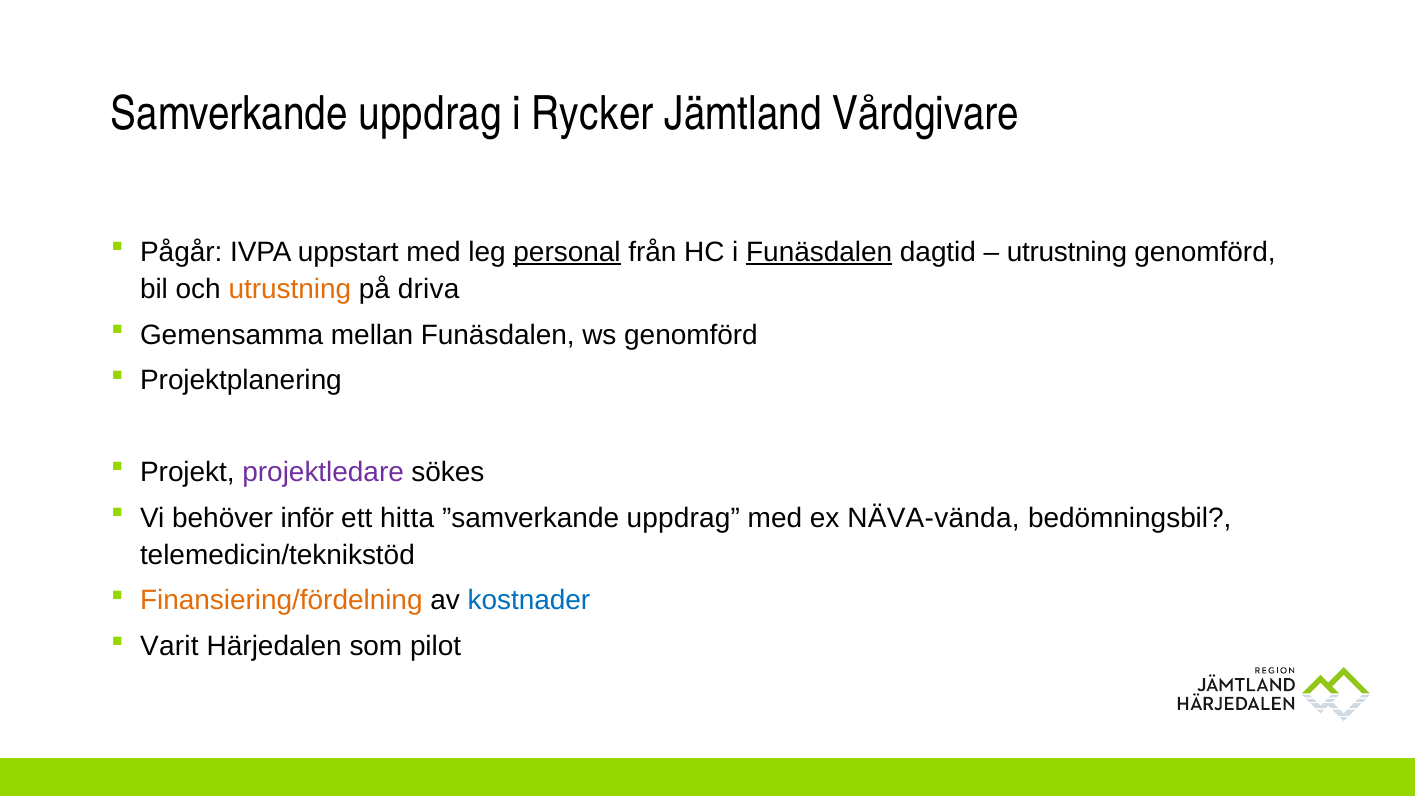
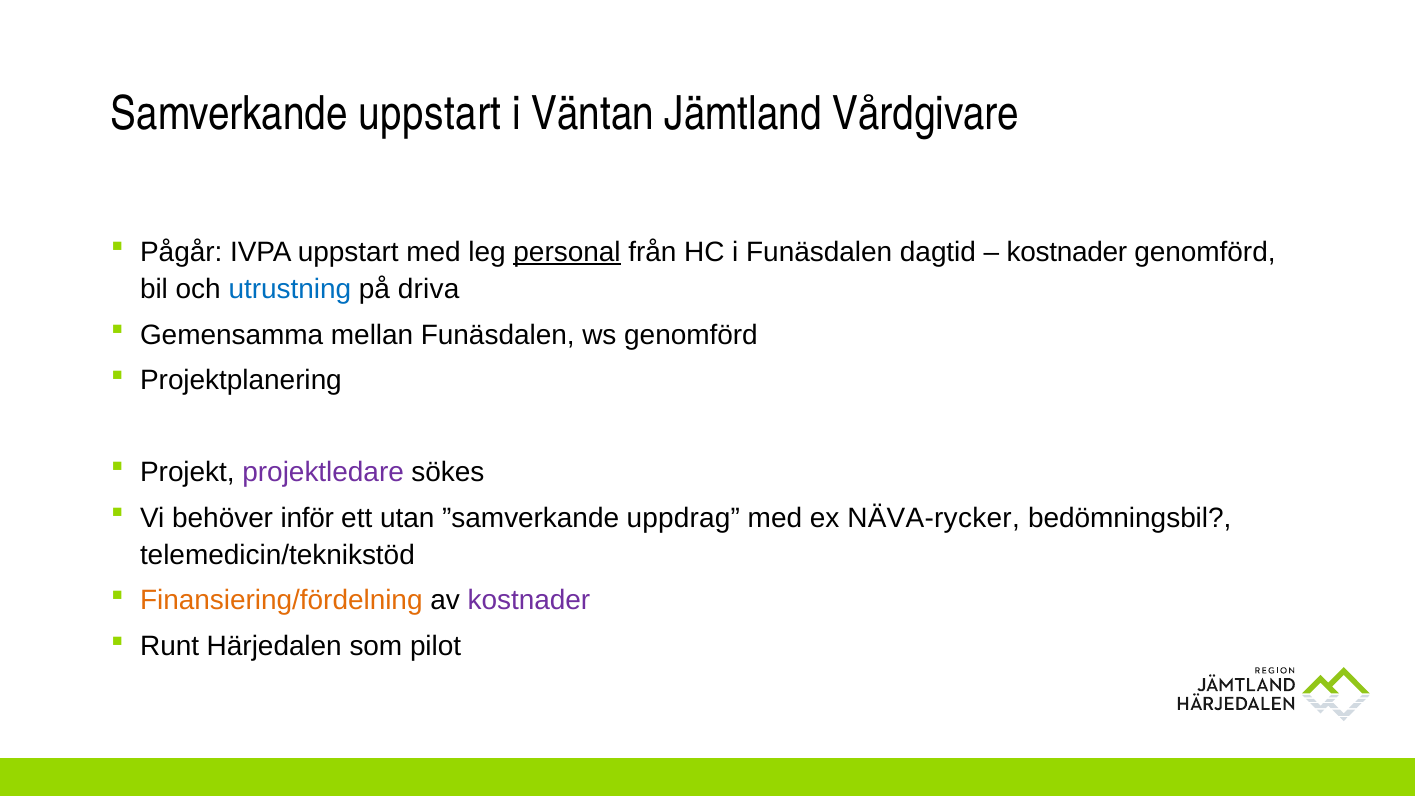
Samverkande uppdrag: uppdrag -> uppstart (430, 114)
Rycker: Rycker -> Väntan (593, 114)
Funäsdalen underline: present -> none (819, 252)
utrustning: utrustning -> kostnader (1067, 252)
utrustning colour: orange -> blue (290, 289)
hitta: hitta -> utan (407, 518)
NÄVA-vända: NÄVA-vända -> NÄVA-rycker (934, 518)
kostnader colour: blue -> purple (529, 601)
Varit: Varit -> Runt (170, 646)
